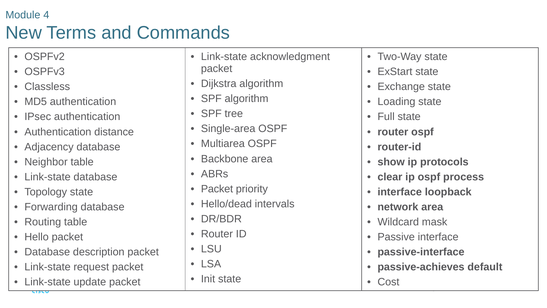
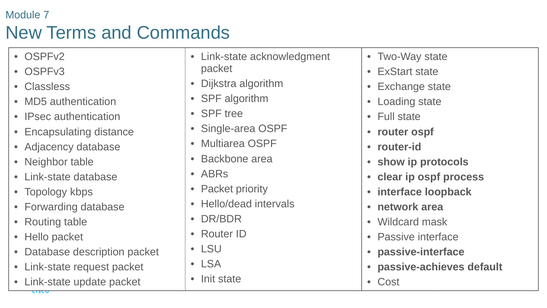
4: 4 -> 7 (46, 15)
Authentication: Authentication -> Encapsulating (58, 132)
Topology state: state -> kbps (81, 192)
